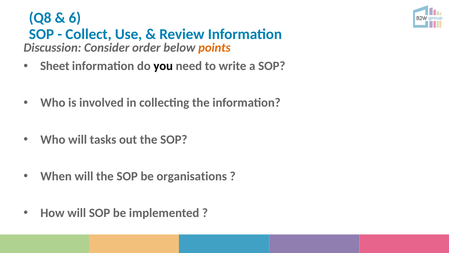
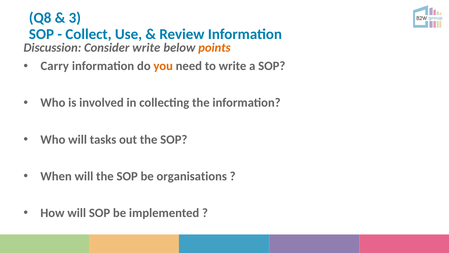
6: 6 -> 3 (75, 18)
Consider order: order -> write (146, 48)
Sheet: Sheet -> Carry (55, 66)
you colour: black -> orange (163, 66)
